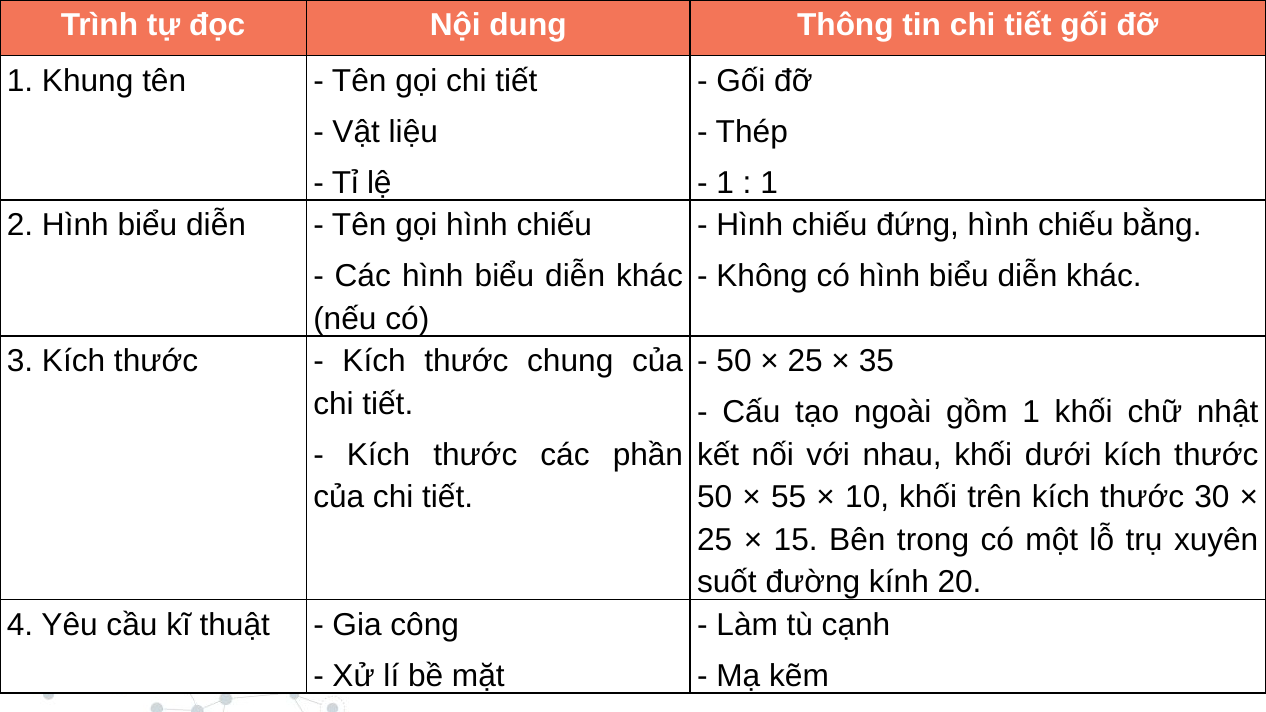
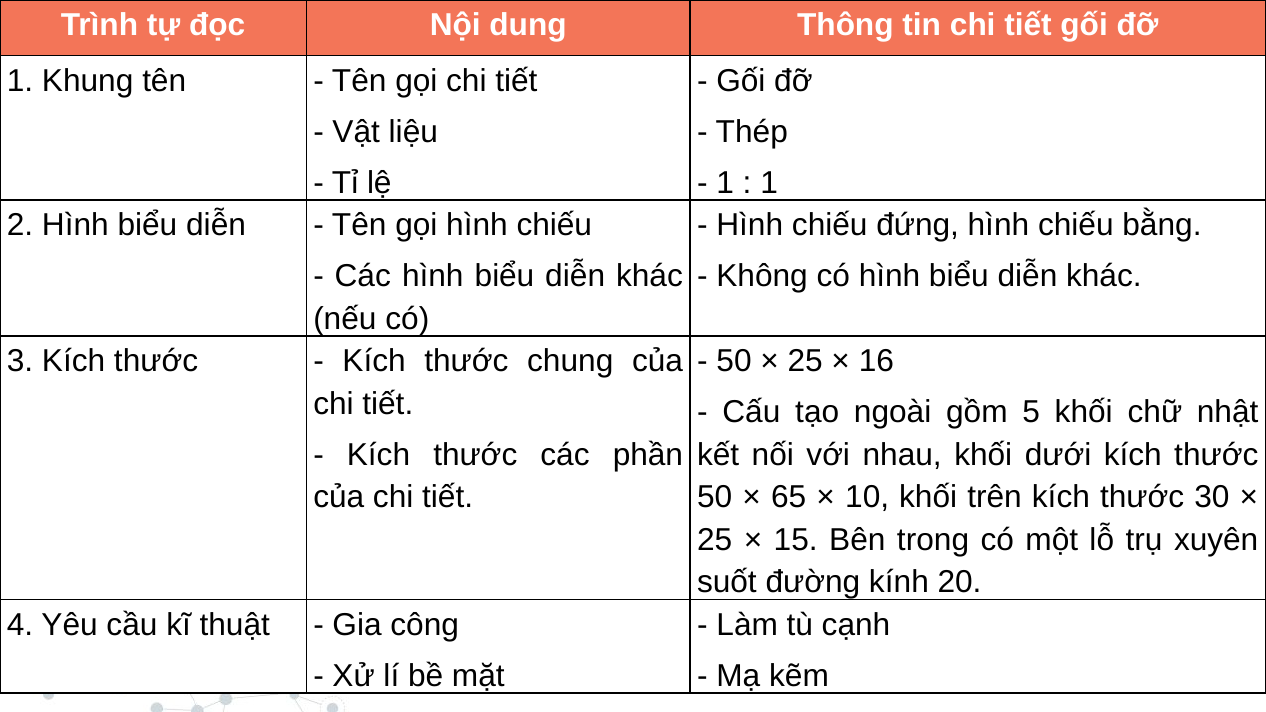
35: 35 -> 16 (876, 361)
gồm 1: 1 -> 5 (1031, 412)
55: 55 -> 65 (789, 497)
